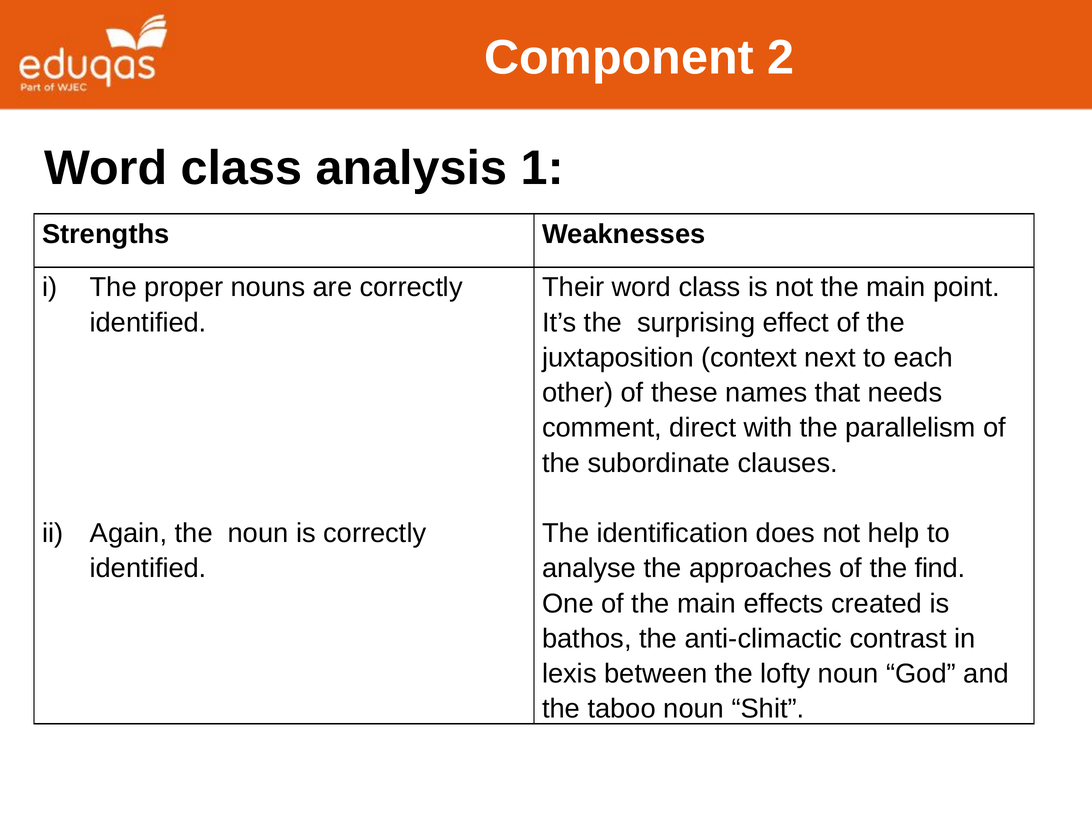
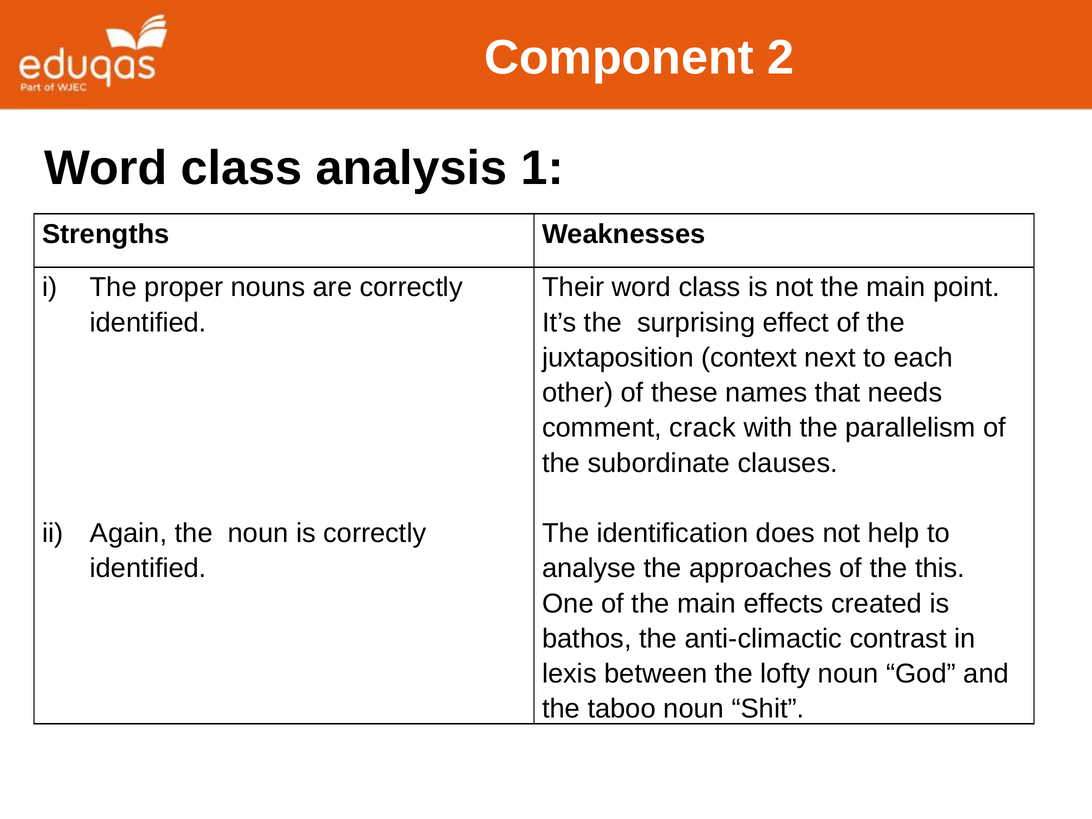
direct: direct -> crack (703, 428)
find: find -> this (940, 568)
